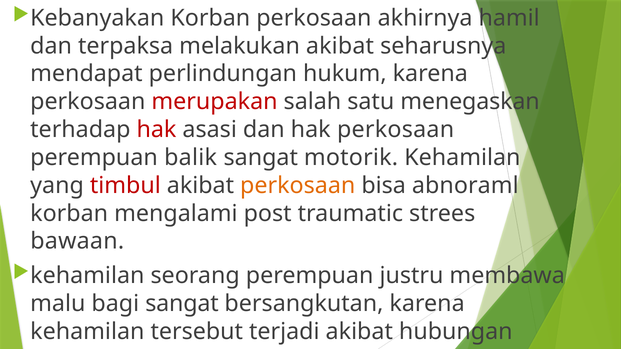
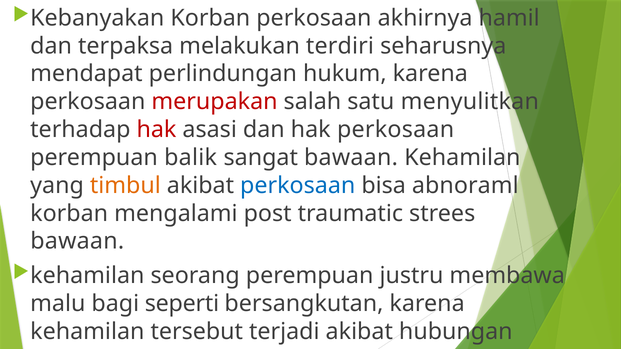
melakukan akibat: akibat -> terdiri (340, 46)
menegaskan: menegaskan -> menyulitkan (470, 102)
sangat motorik: motorik -> bawaan (351, 158)
timbul colour: red -> orange (125, 186)
perkosaan colour: orange -> blue (298, 186)
bagi sangat: sangat -> seperti (182, 304)
